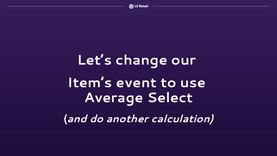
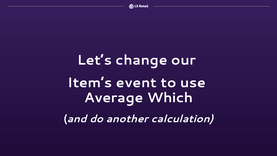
Select: Select -> Which (170, 98)
